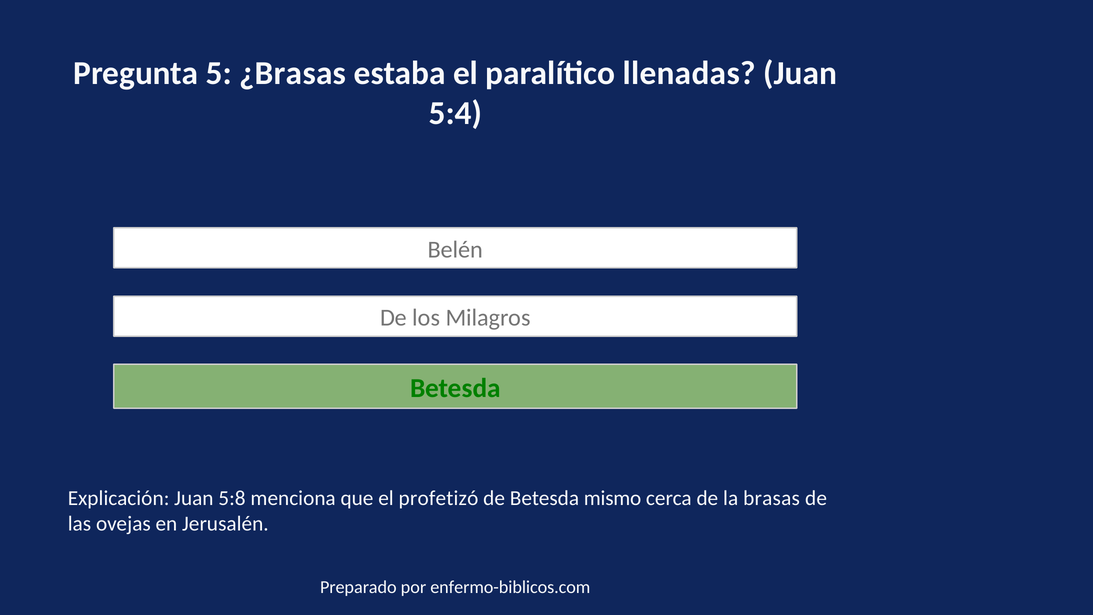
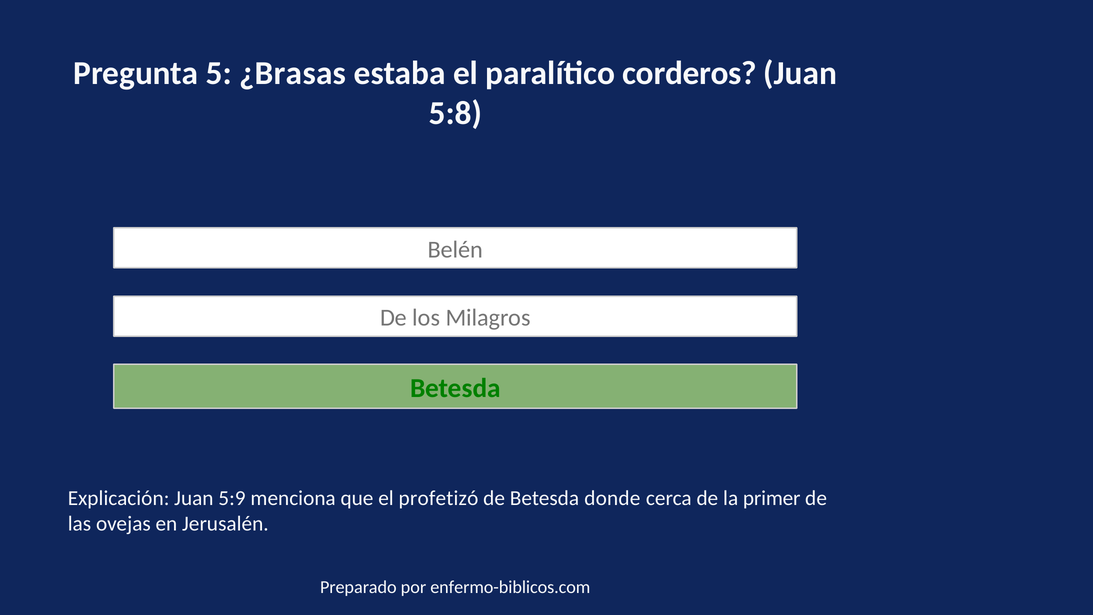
llenadas: llenadas -> corderos (689, 73)
5:4: 5:4 -> 5:8 (455, 113)
5:8: 5:8 -> 5:9 (232, 498)
mismo: mismo -> donde (612, 498)
brasas: brasas -> primer (772, 498)
